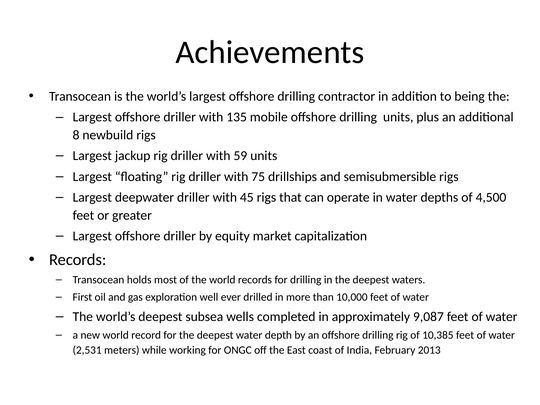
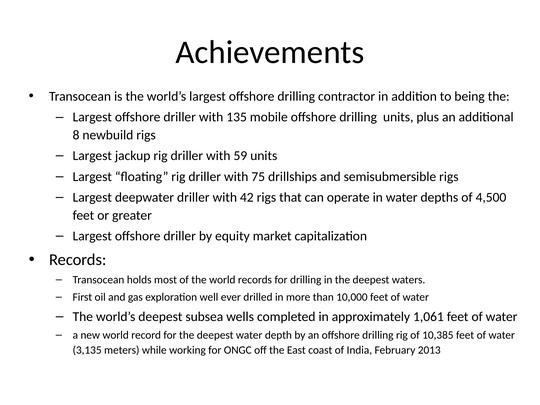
45: 45 -> 42 (247, 197)
9,087: 9,087 -> 1,061 (428, 317)
2,531: 2,531 -> 3,135 (87, 350)
